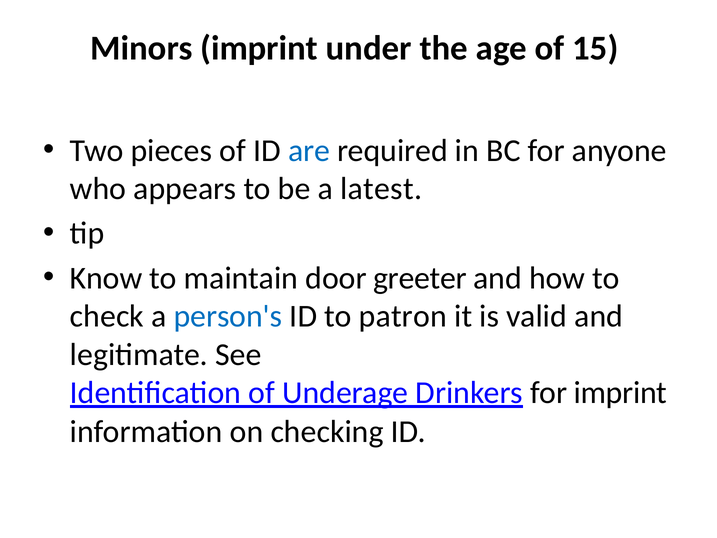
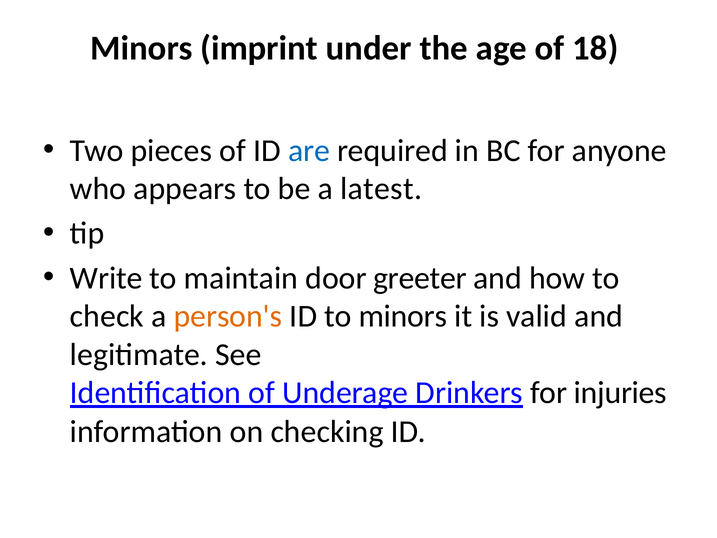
15: 15 -> 18 (595, 48)
Know: Know -> Write (106, 278)
person's colour: blue -> orange (228, 316)
to patron: patron -> minors (403, 316)
for imprint: imprint -> injuries (620, 393)
